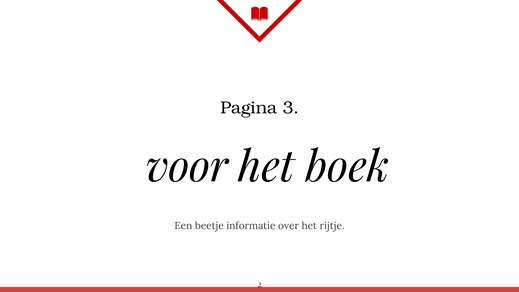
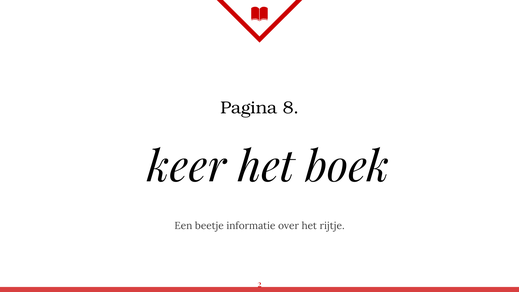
3: 3 -> 8 (291, 108)
voor: voor -> keer (187, 167)
